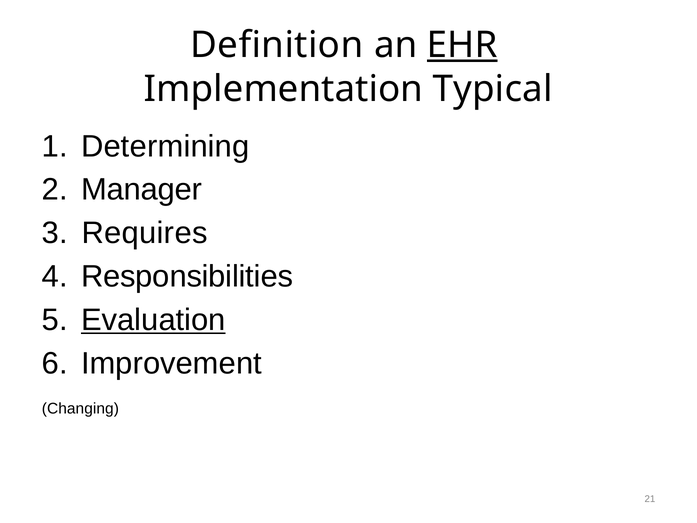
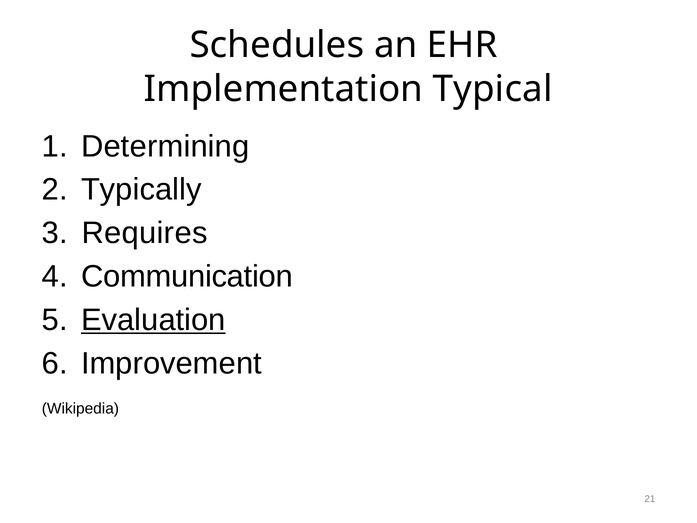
Definition: Definition -> Schedules (277, 45)
EHR underline: present -> none (462, 45)
Manager: Manager -> Typically (141, 190)
Responsibilities: Responsibilities -> Communication (187, 276)
Changing: Changing -> Wikipedia (80, 409)
